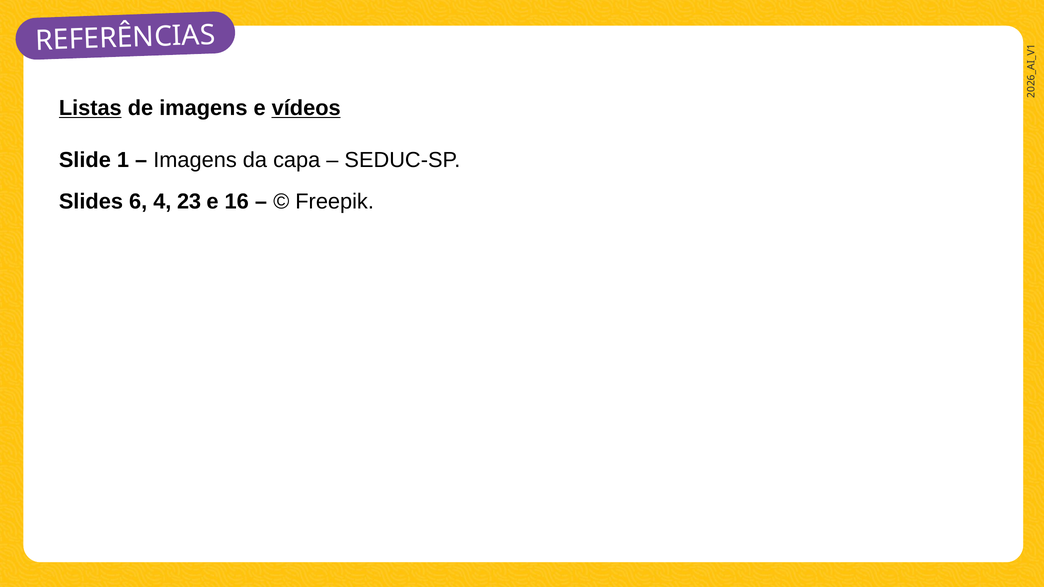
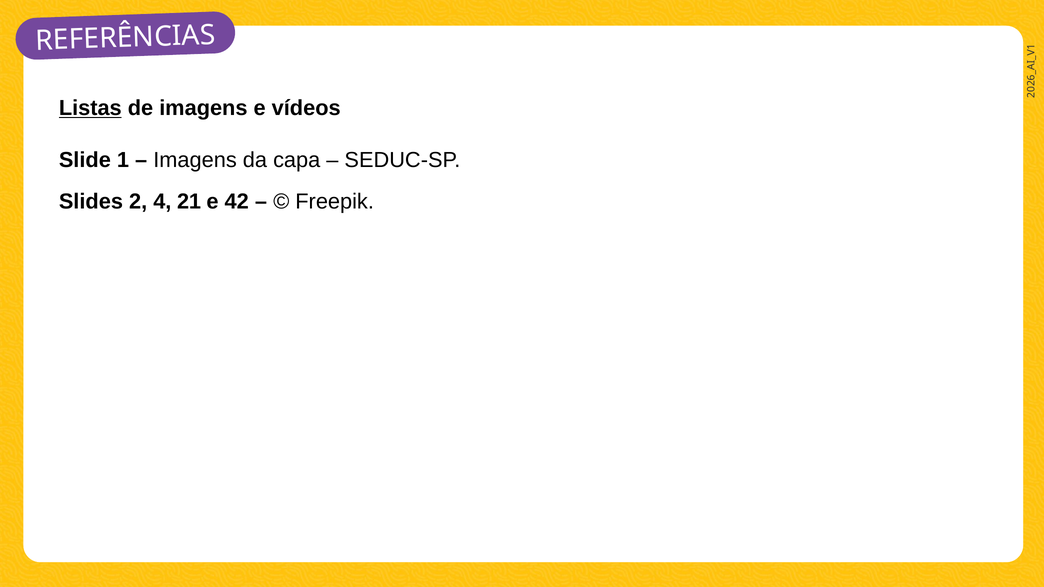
vídeos underline: present -> none (306, 108)
Slides 6: 6 -> 2 (138, 202)
23: 23 -> 21 (189, 202)
16: 16 -> 42 (237, 202)
